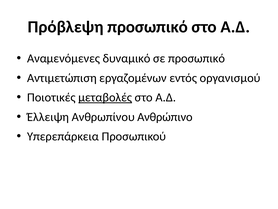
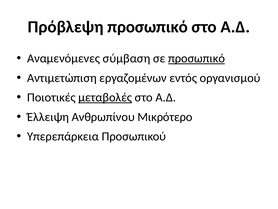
δυναμικό: δυναμικό -> σύμβαση (126, 58)
προσωπικό underline: none -> present (197, 58)
Ανθρώπινο: Ανθρώπινο -> Μικρότερο (165, 117)
